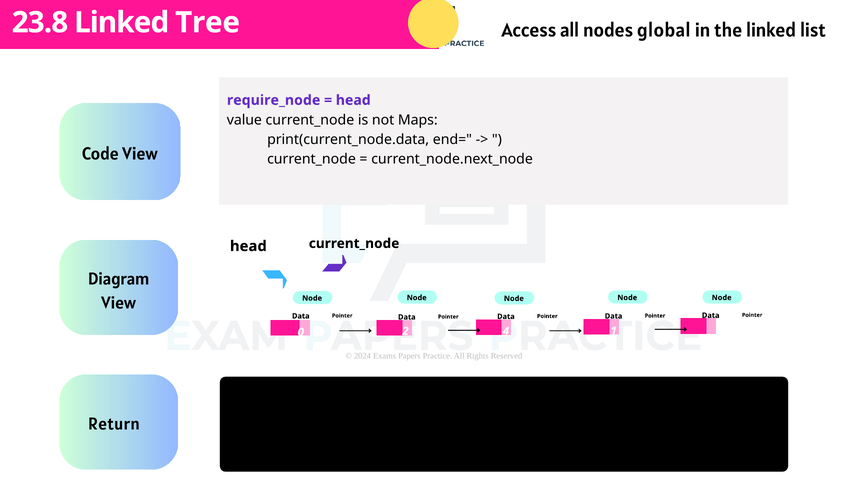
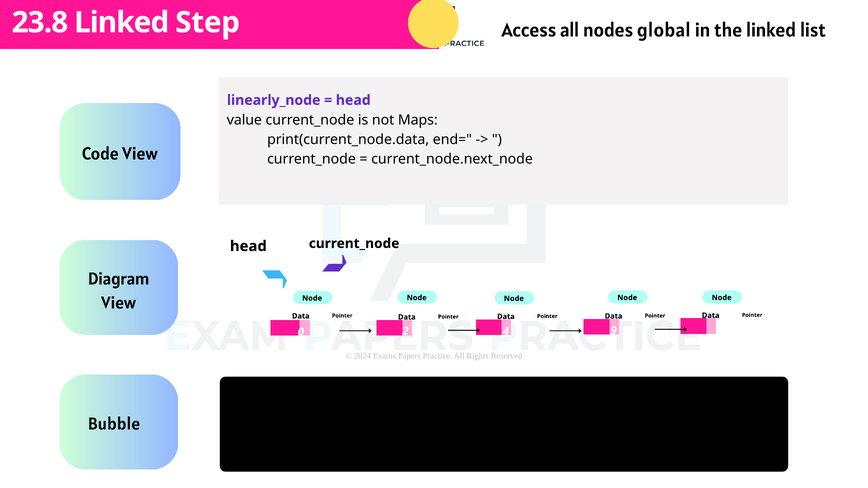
Tree: Tree -> Step (208, 23)
require_node: require_node -> linearly_node (274, 100)
4 1: 1 -> 9 (614, 331)
Return: Return -> Bubble (114, 424)
